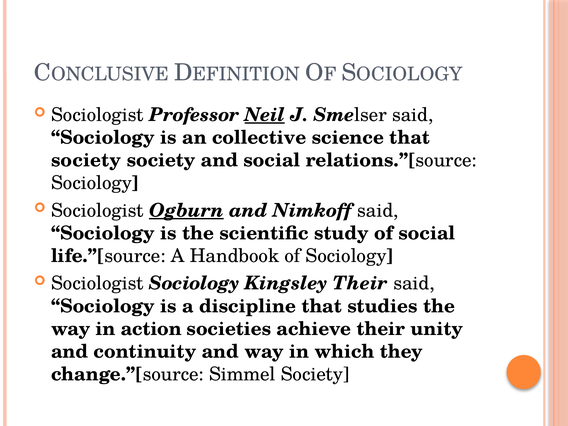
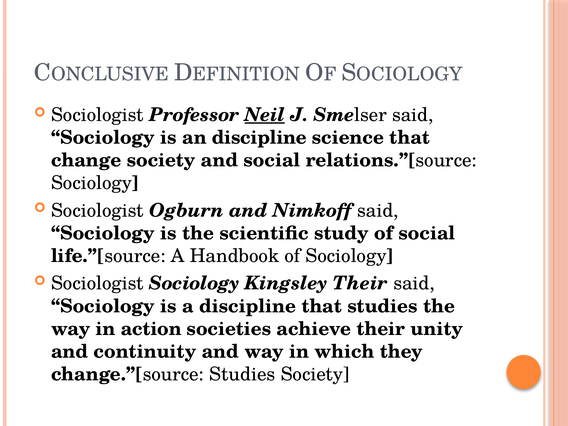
an collective: collective -> discipline (259, 138)
society: society -> change (86, 160)
Ogburn underline: present -> none (186, 211)
change.”[source Simmel: Simmel -> Studies (242, 374)
